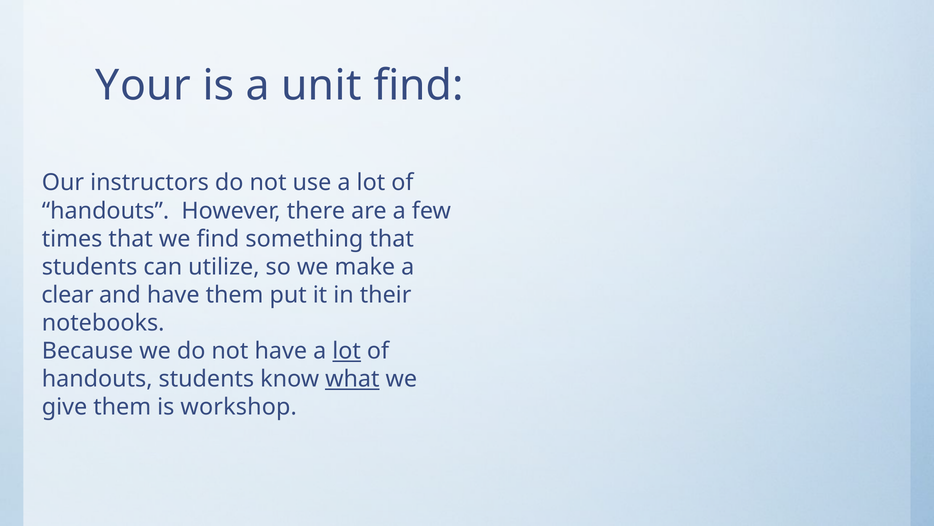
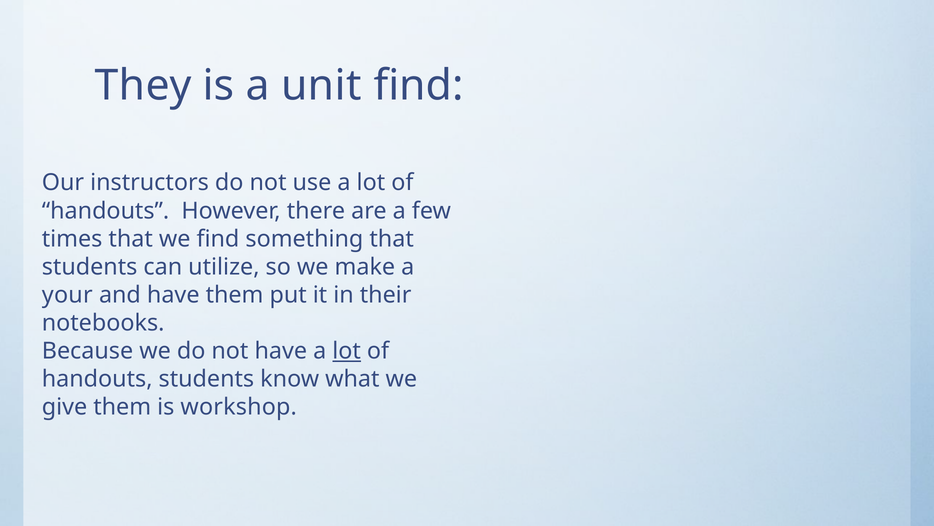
Your: Your -> They (143, 85)
clear: clear -> your (67, 295)
what underline: present -> none (352, 379)
